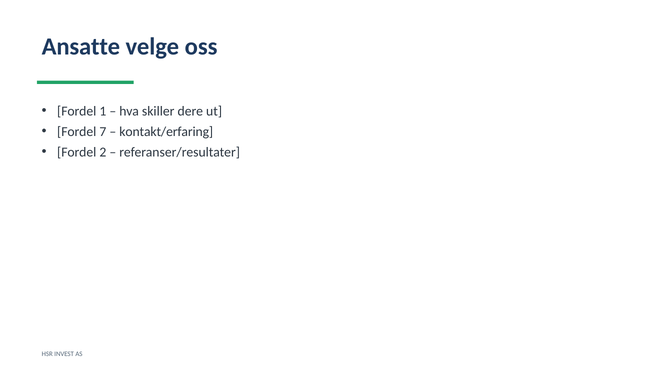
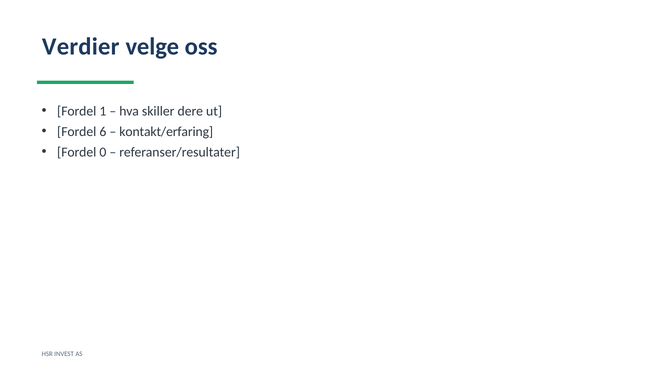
Ansatte: Ansatte -> Verdier (81, 47)
7: 7 -> 6 (103, 132)
2: 2 -> 0 (103, 152)
